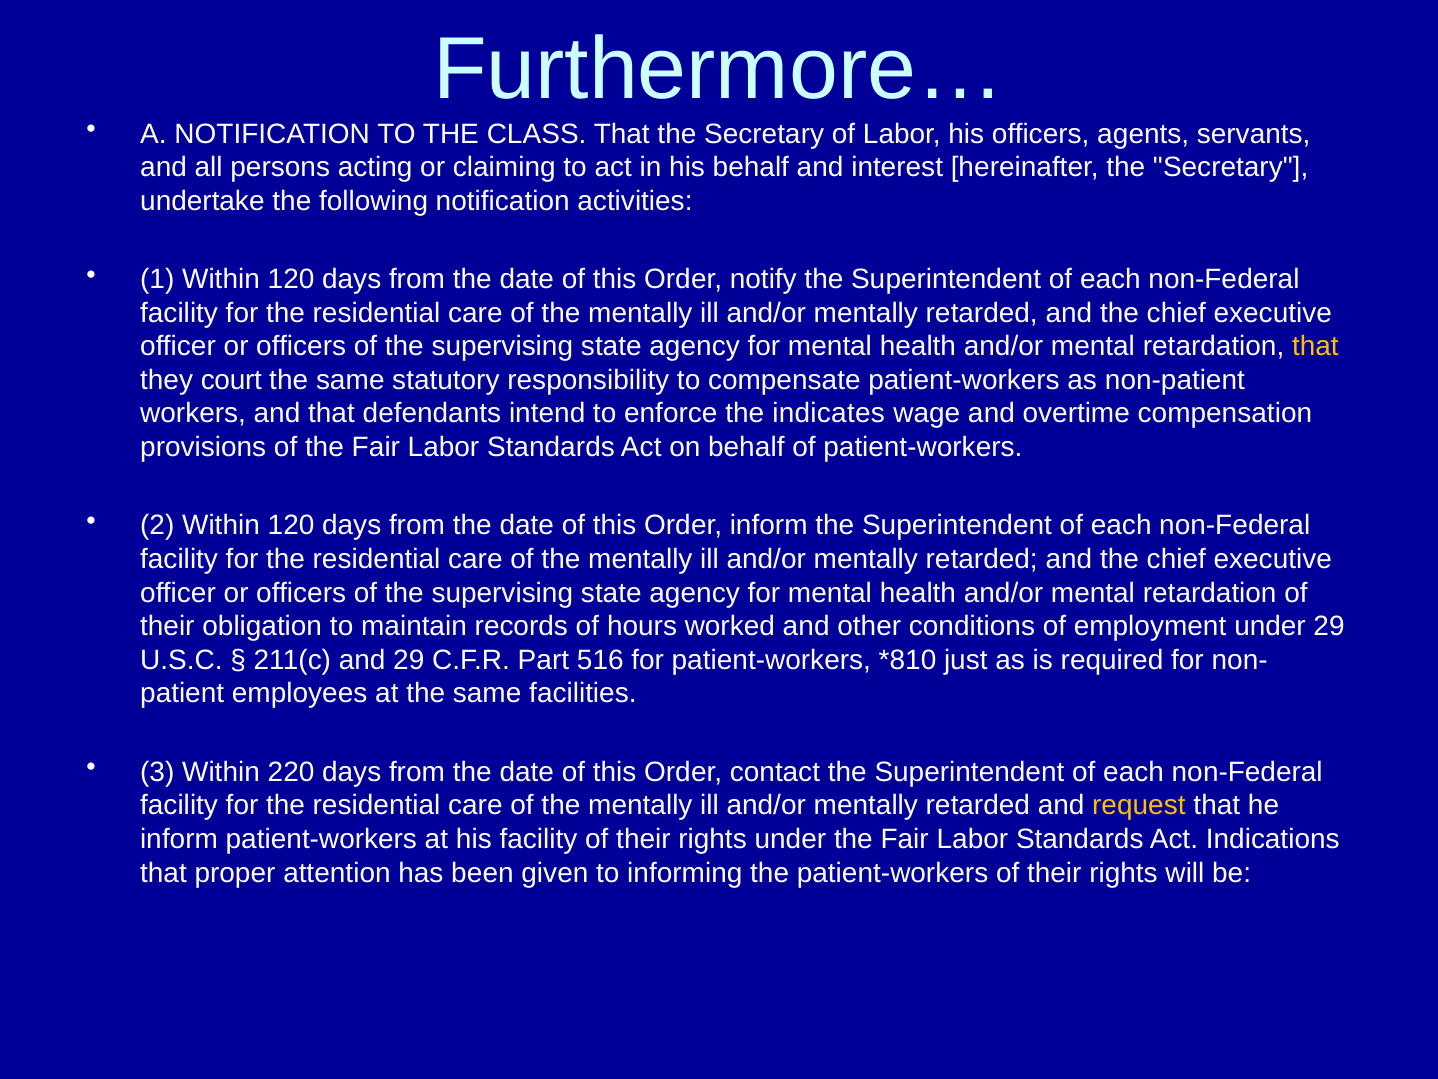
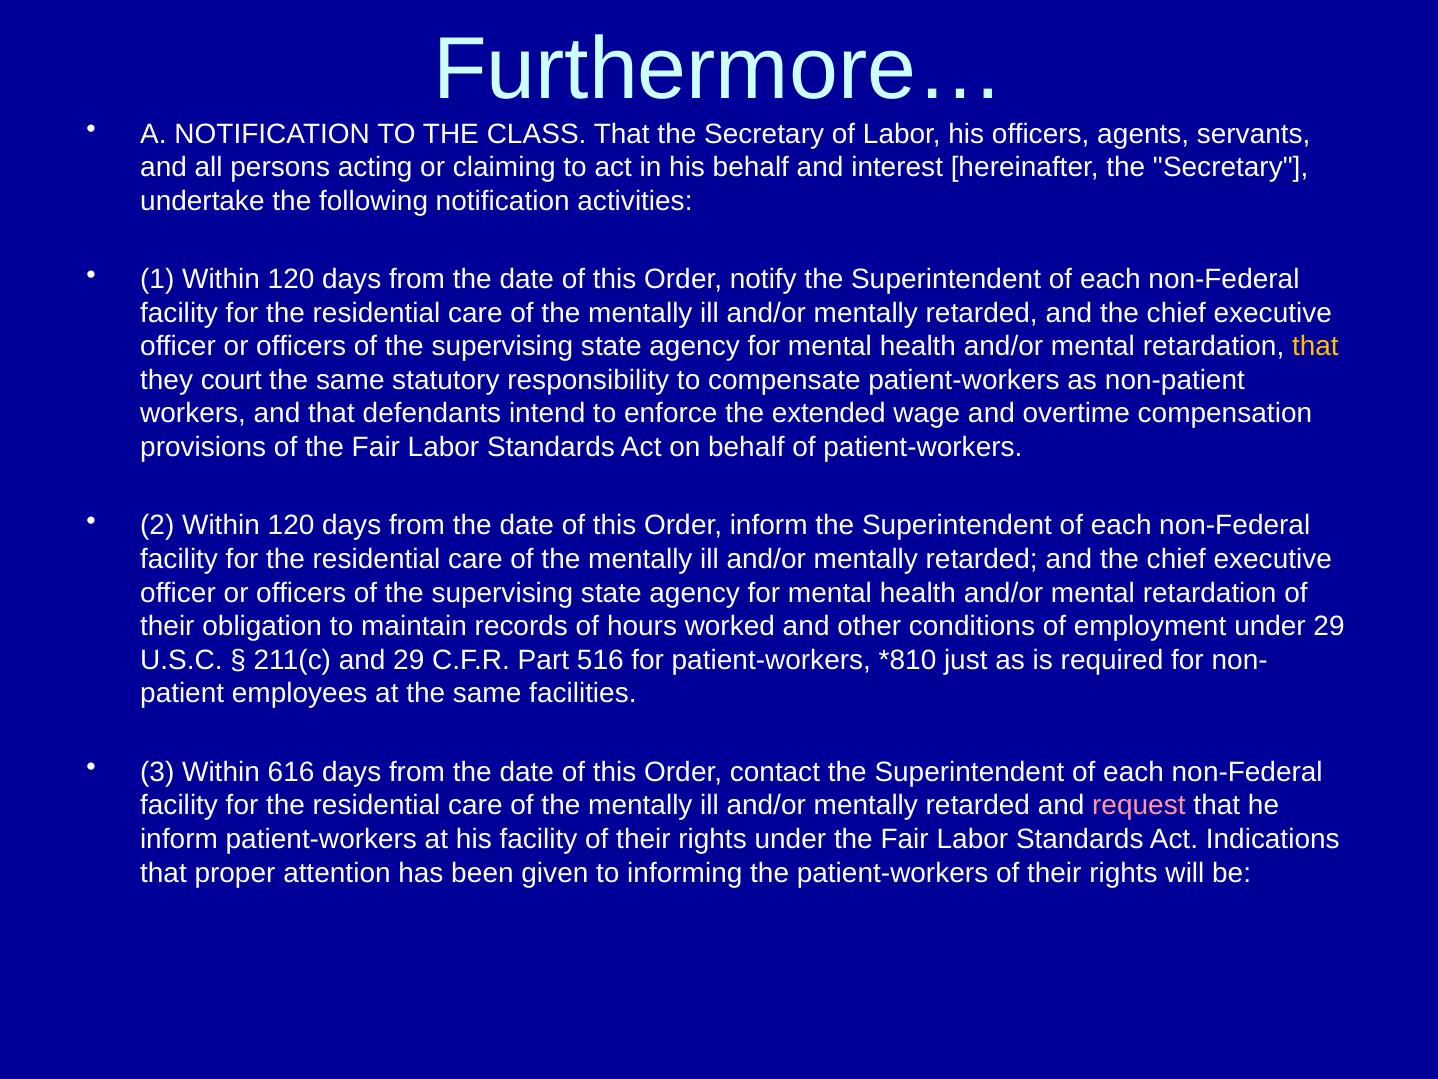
indicates: indicates -> extended (829, 414)
220: 220 -> 616 (291, 772)
request colour: yellow -> pink (1139, 805)
